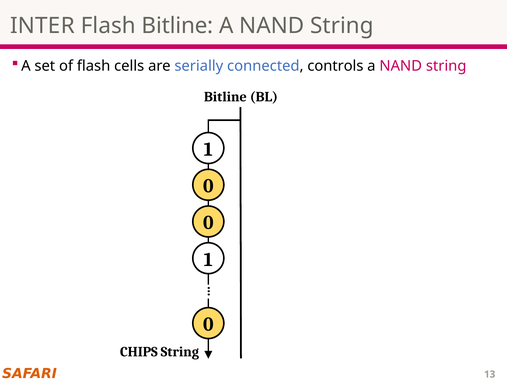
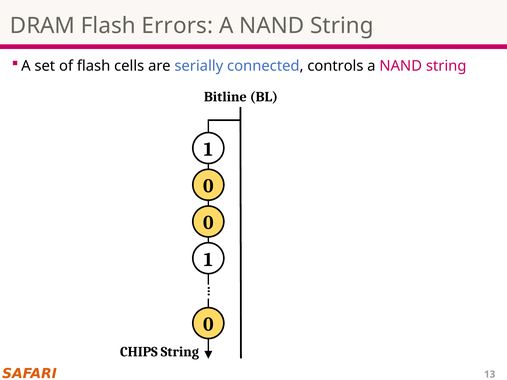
INTER: INTER -> DRAM (43, 26)
Flash Bitline: Bitline -> Errors (177, 26)
